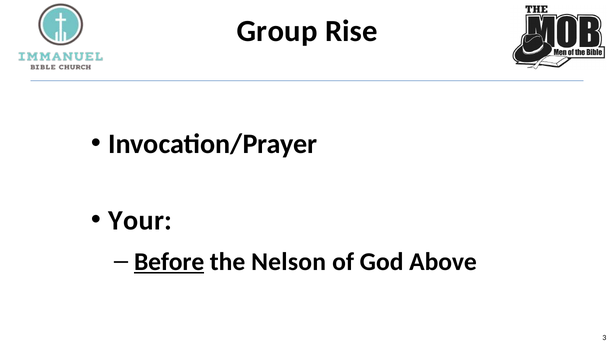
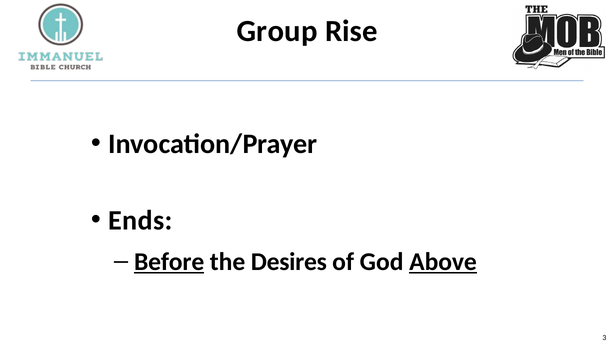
Your: Your -> Ends (140, 221)
Nelson: Nelson -> Desires (289, 262)
Above underline: none -> present (443, 262)
